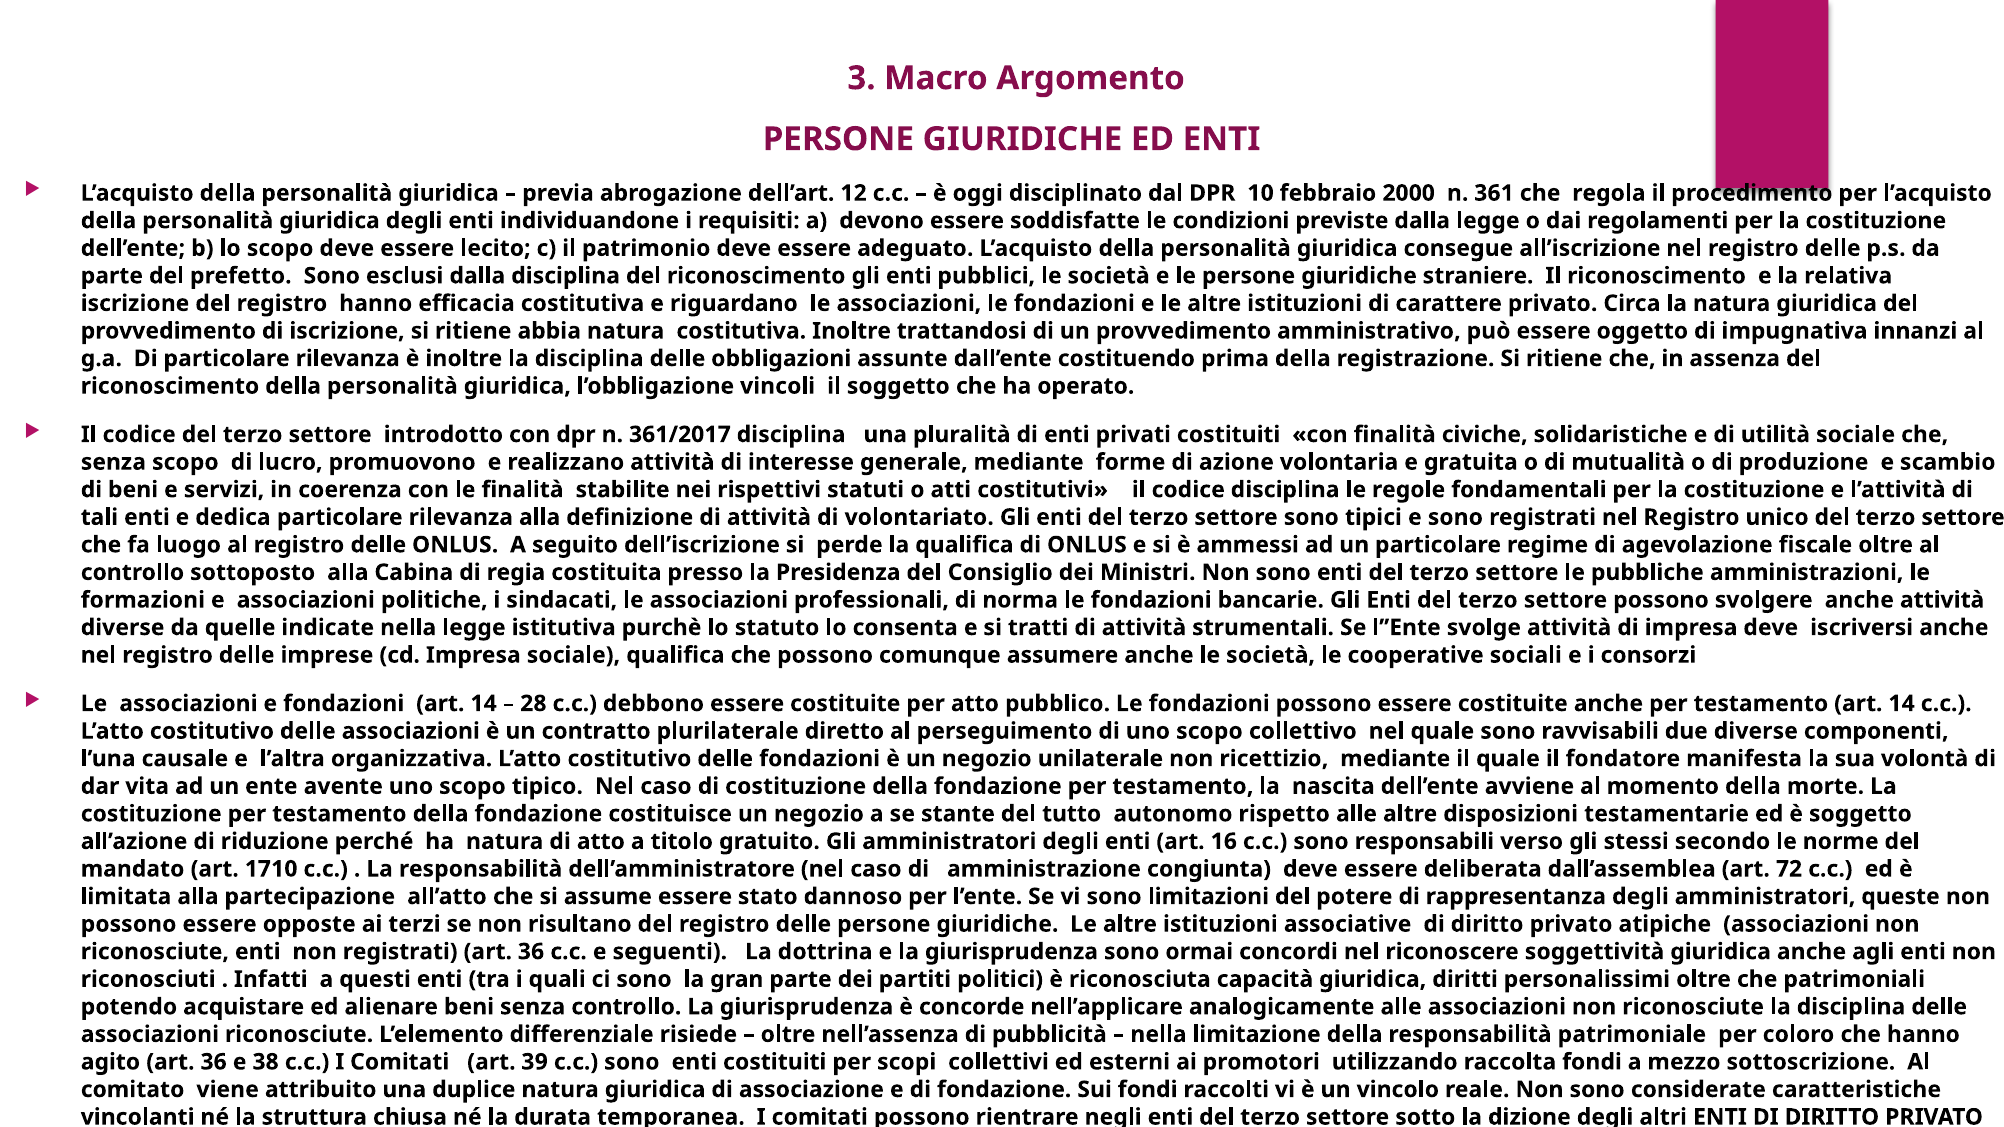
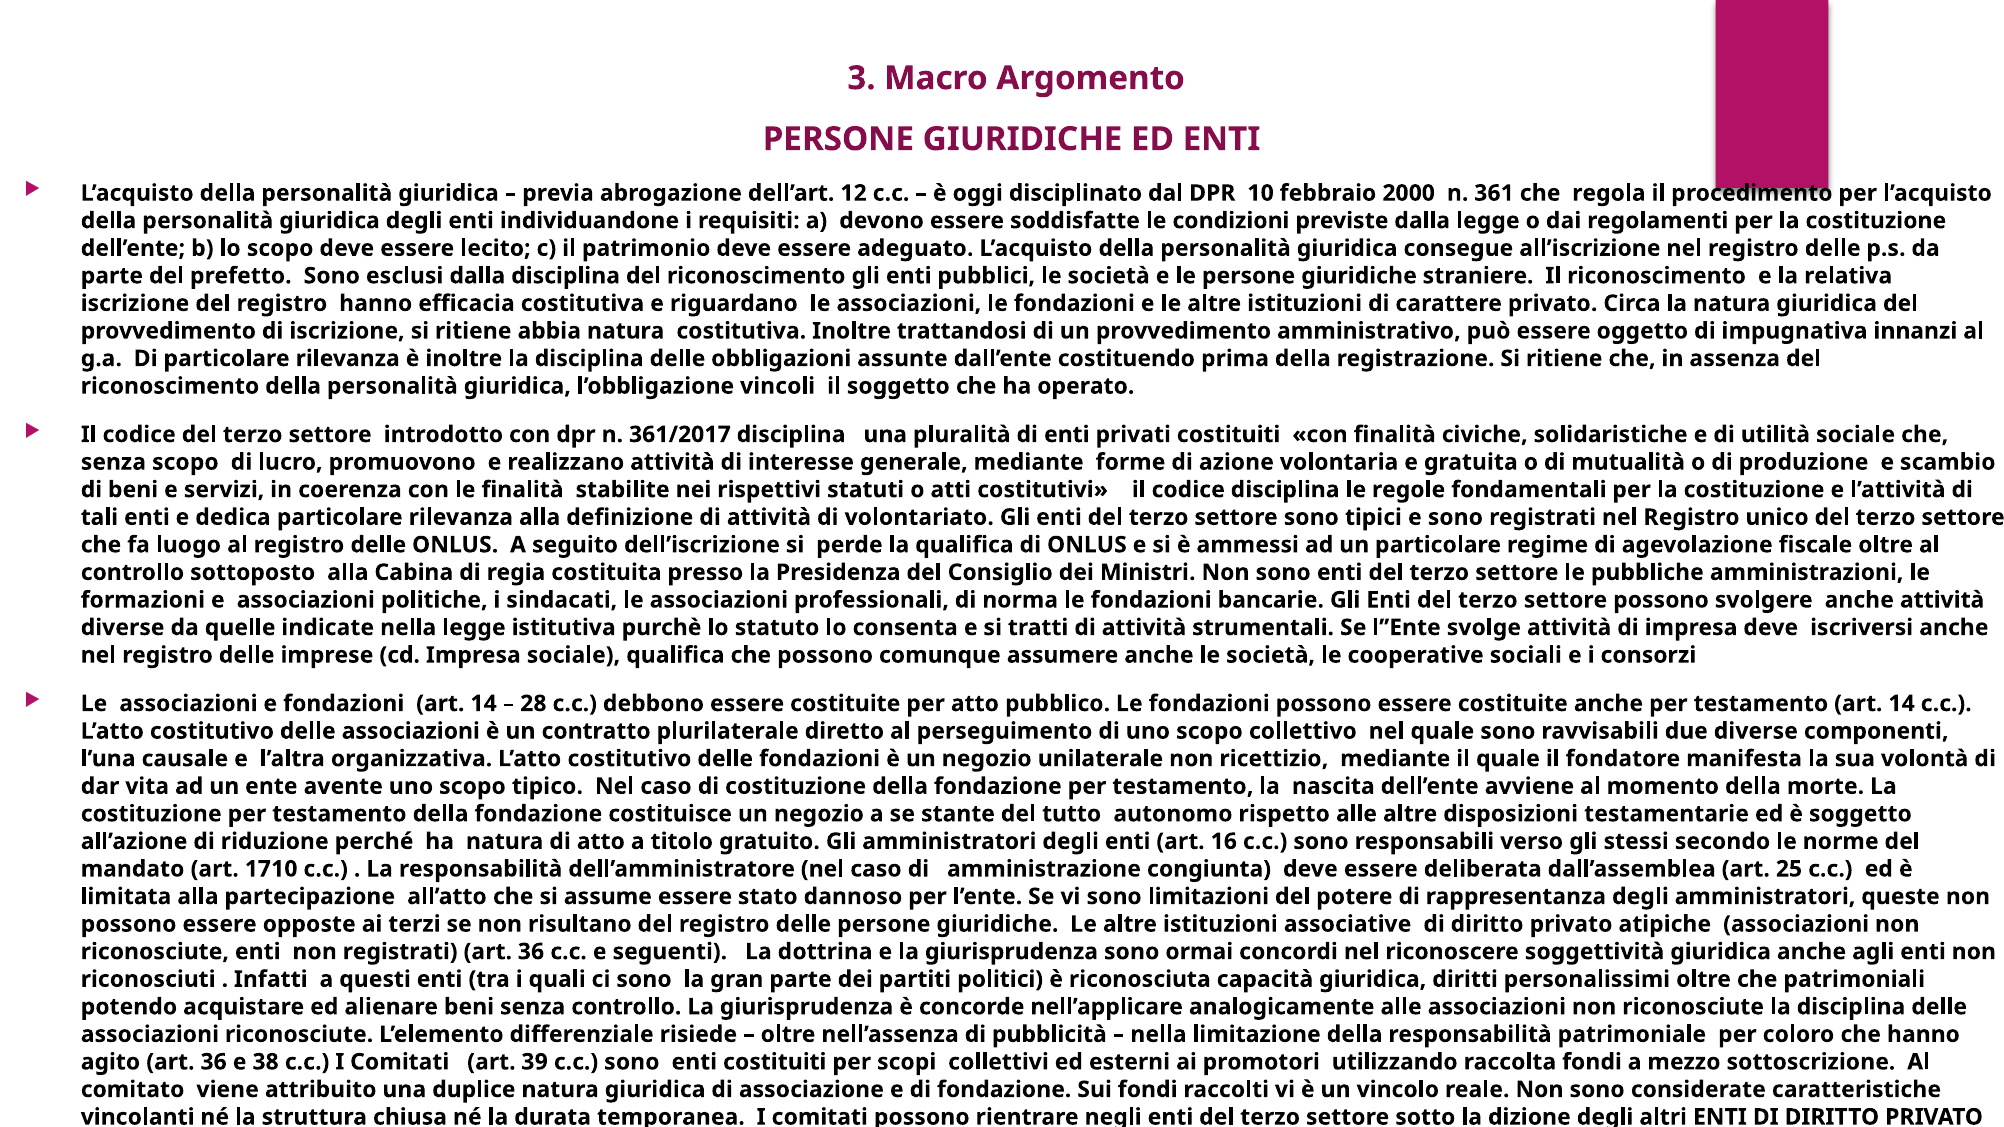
72: 72 -> 25 (1789, 869)
